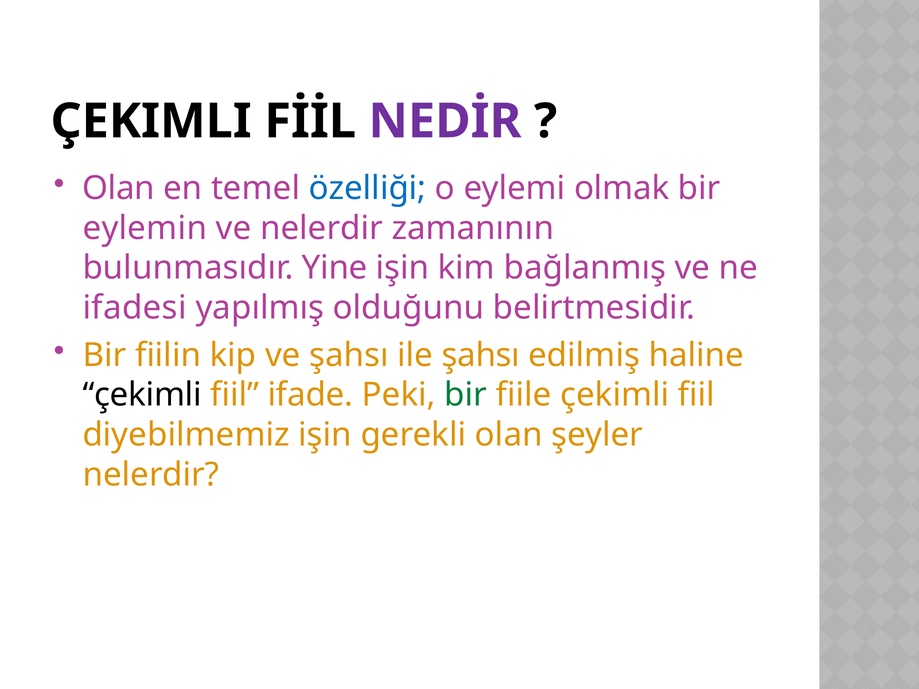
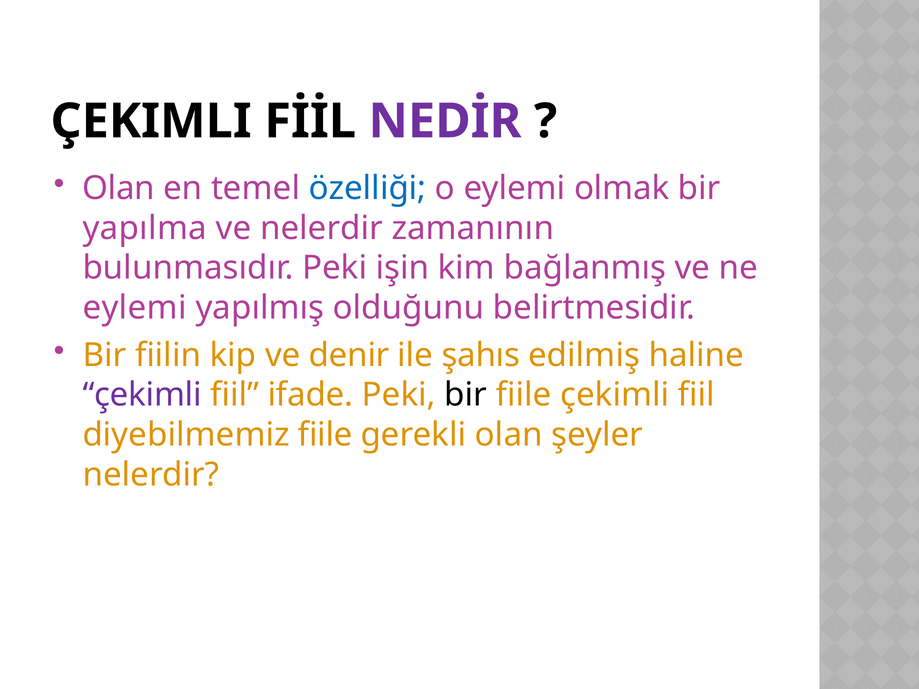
eylemin: eylemin -> yapılma (145, 228)
bulunmasıdır Yine: Yine -> Peki (335, 268)
ifadesi: ifadesi -> eylemi (135, 308)
ve şahsı: şahsı -> denir (349, 355)
ile şahsı: şahsı -> şahıs (481, 355)
çekimli colour: black -> purple (142, 395)
bir colour: green -> black (466, 395)
diyebilmemiz işin: işin -> fiile (325, 435)
